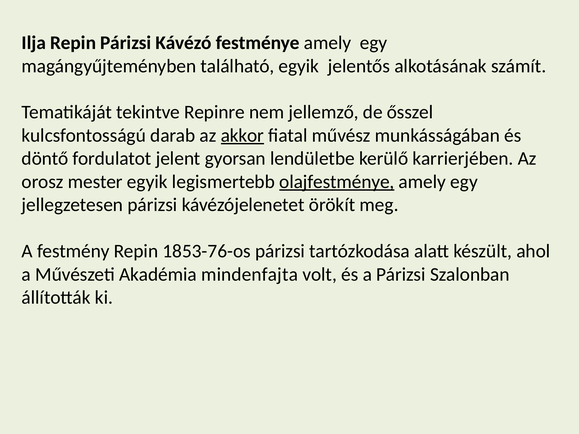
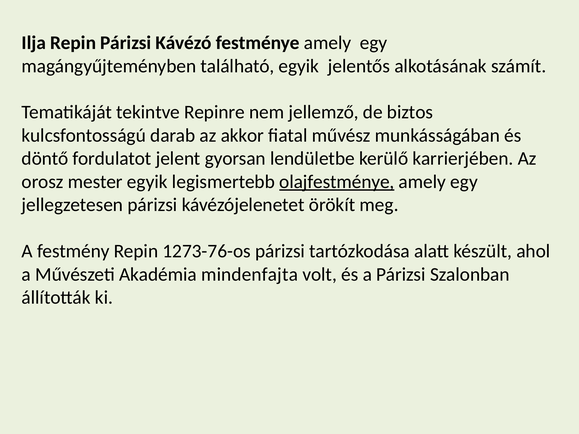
ősszel: ősszel -> biztos (410, 112)
akkor underline: present -> none (242, 136)
1853-76-os: 1853-76-os -> 1273-76-os (207, 251)
